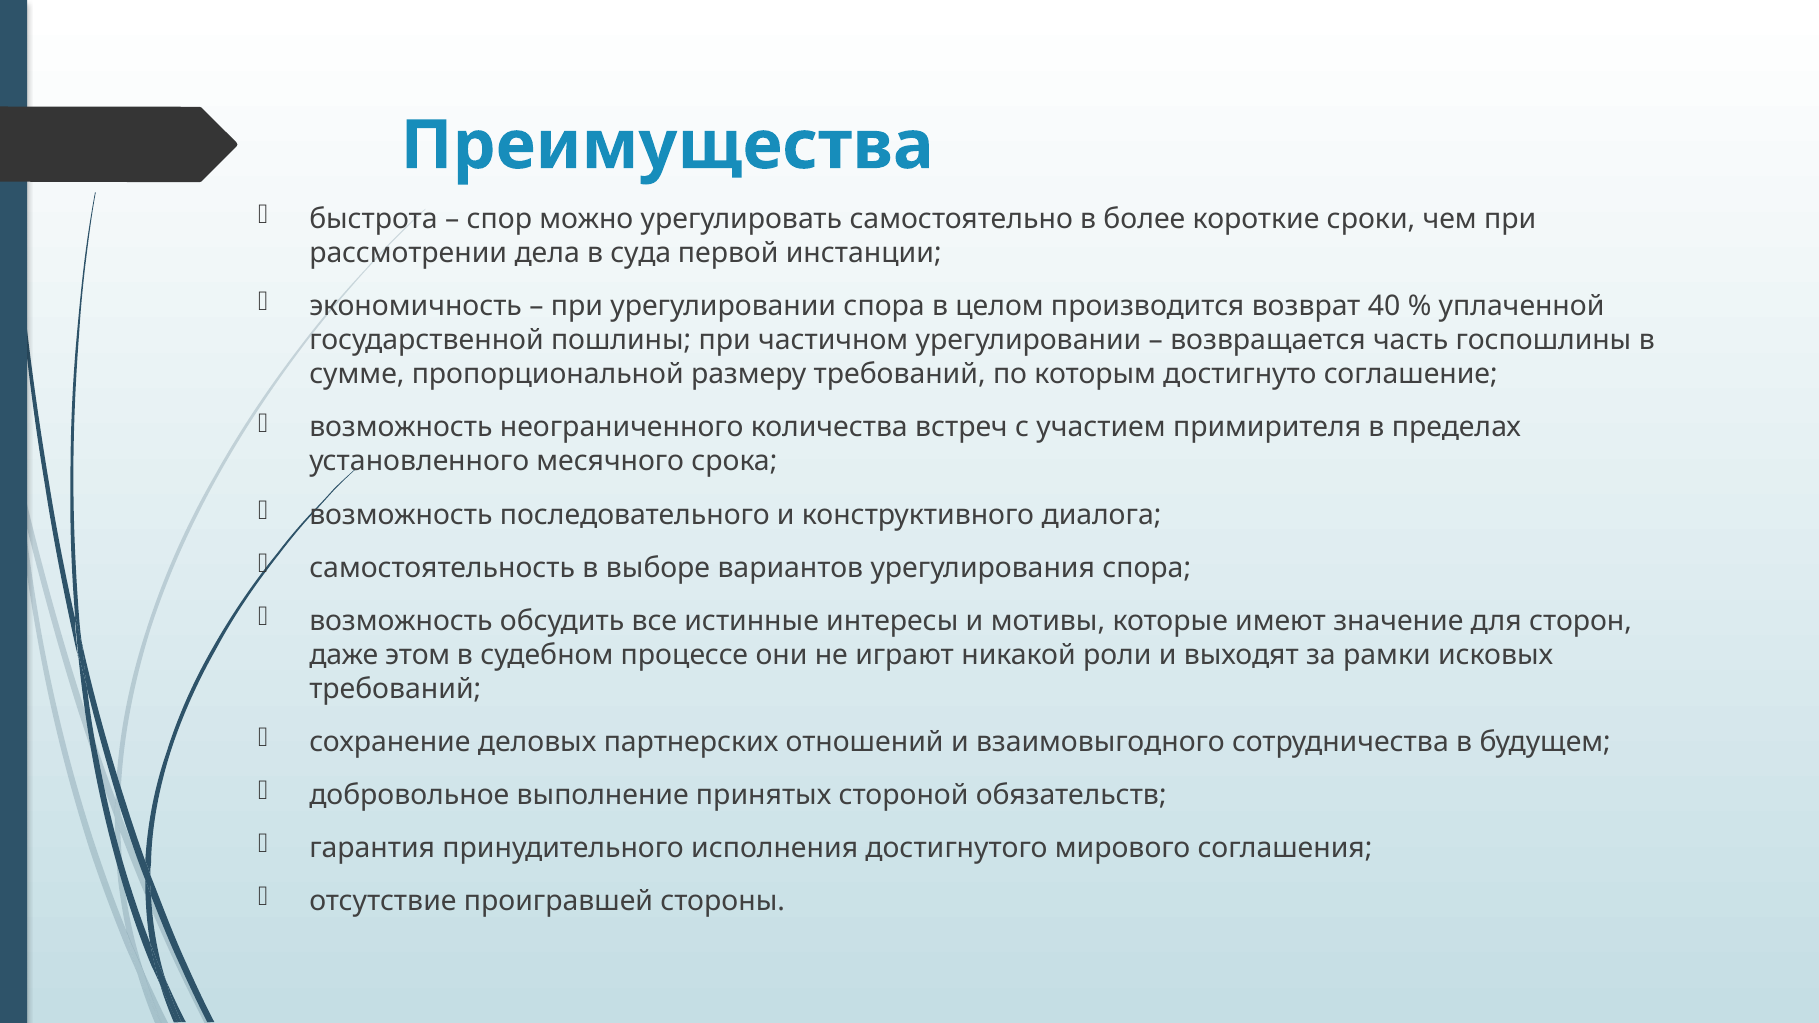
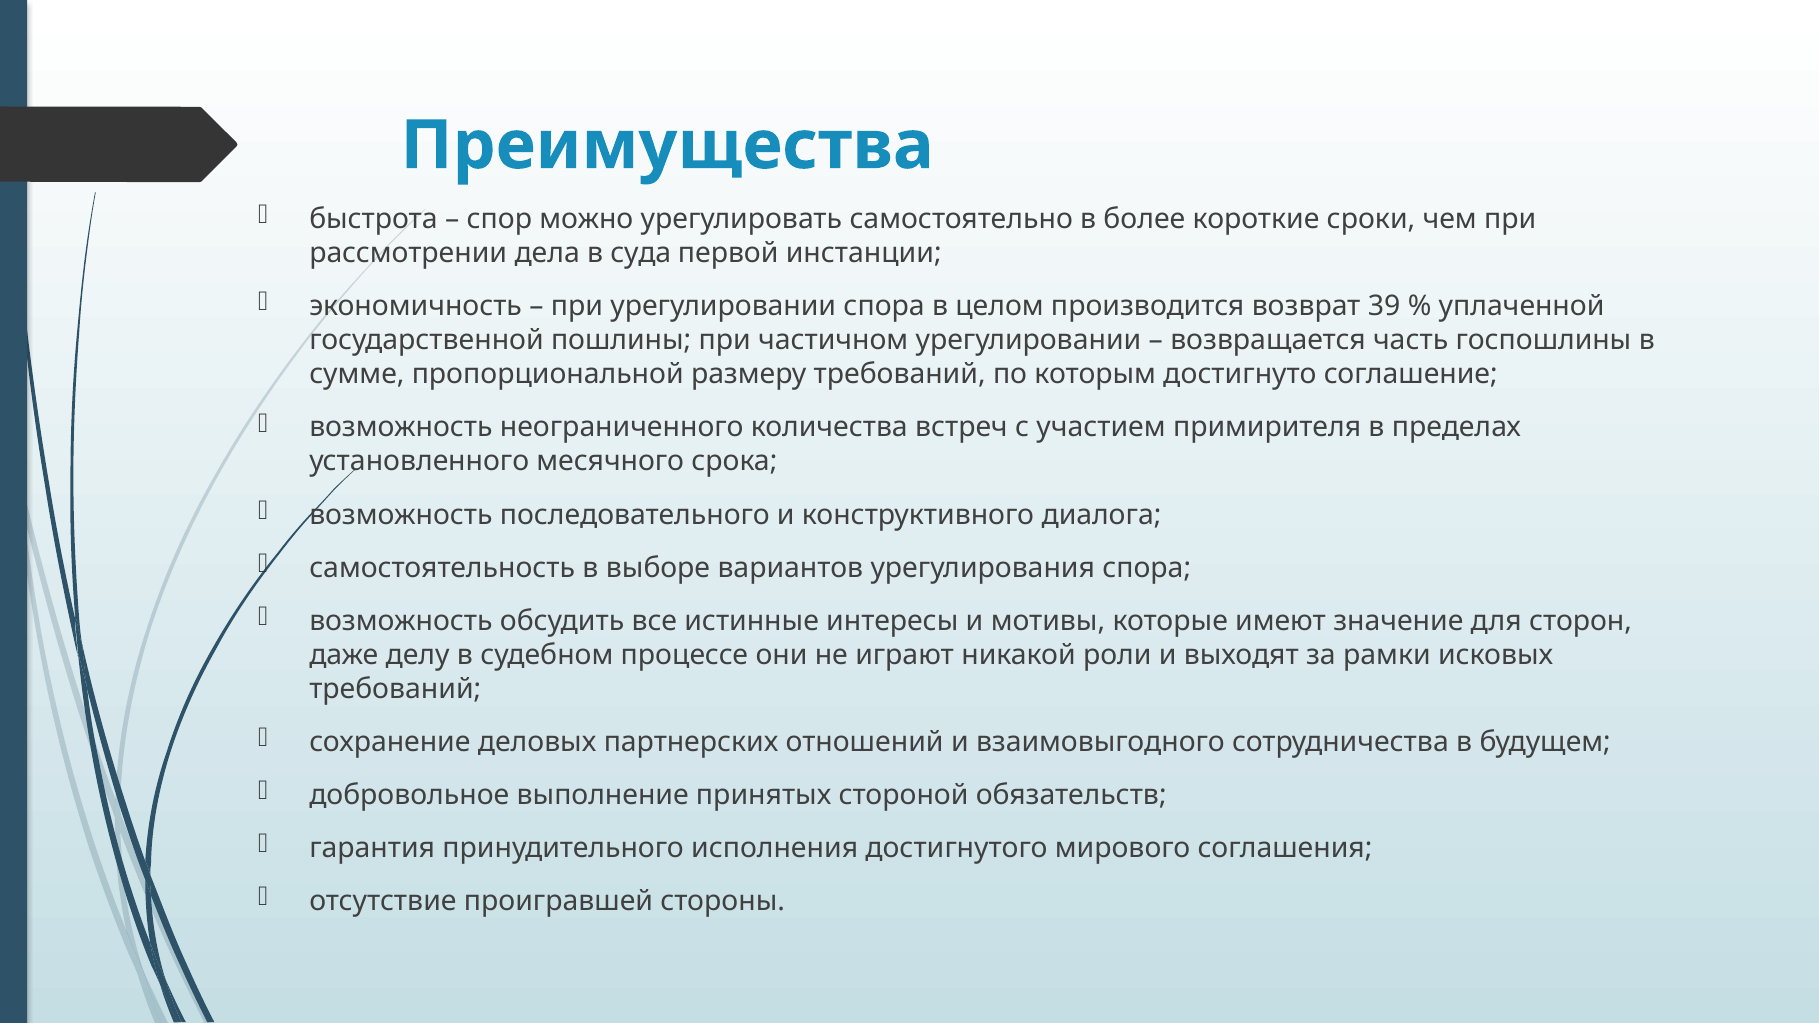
40: 40 -> 39 (1384, 306)
этом: этом -> делу (418, 655)
